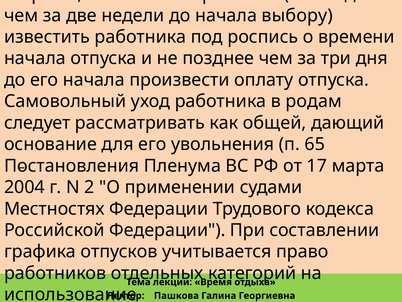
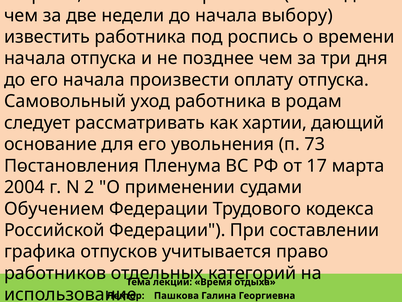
общей: общей -> хартии (275, 123)
65: 65 -> 73 (315, 144)
Местностях: Местностях -> Обучением (54, 208)
